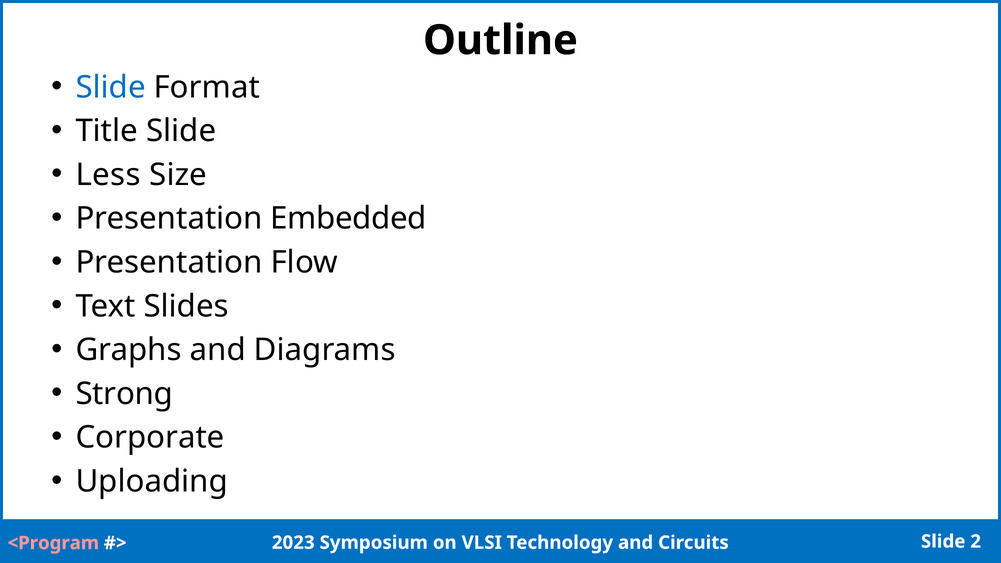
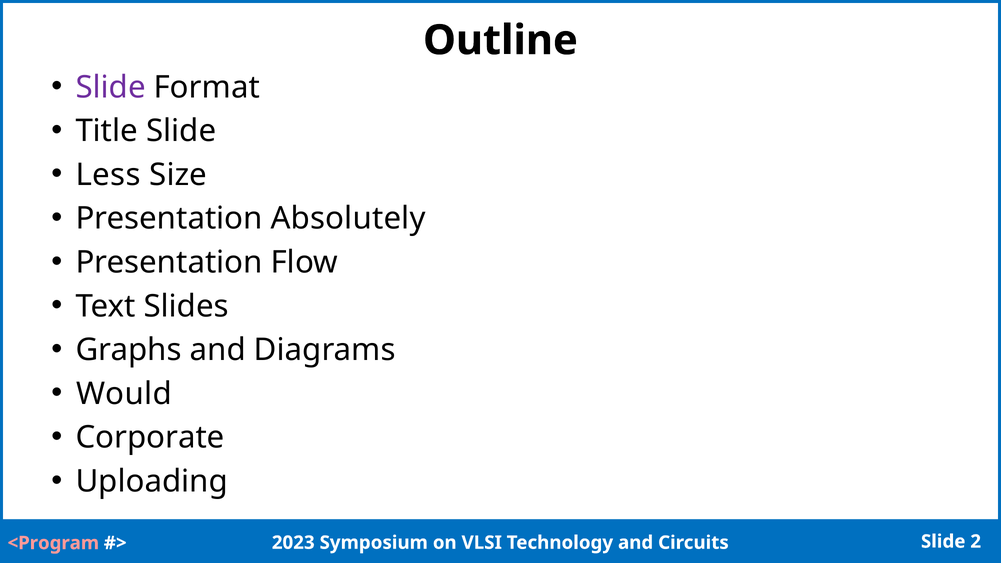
Slide colour: blue -> purple (111, 87)
Embedded: Embedded -> Absolutely (348, 219)
Strong: Strong -> Would (124, 394)
